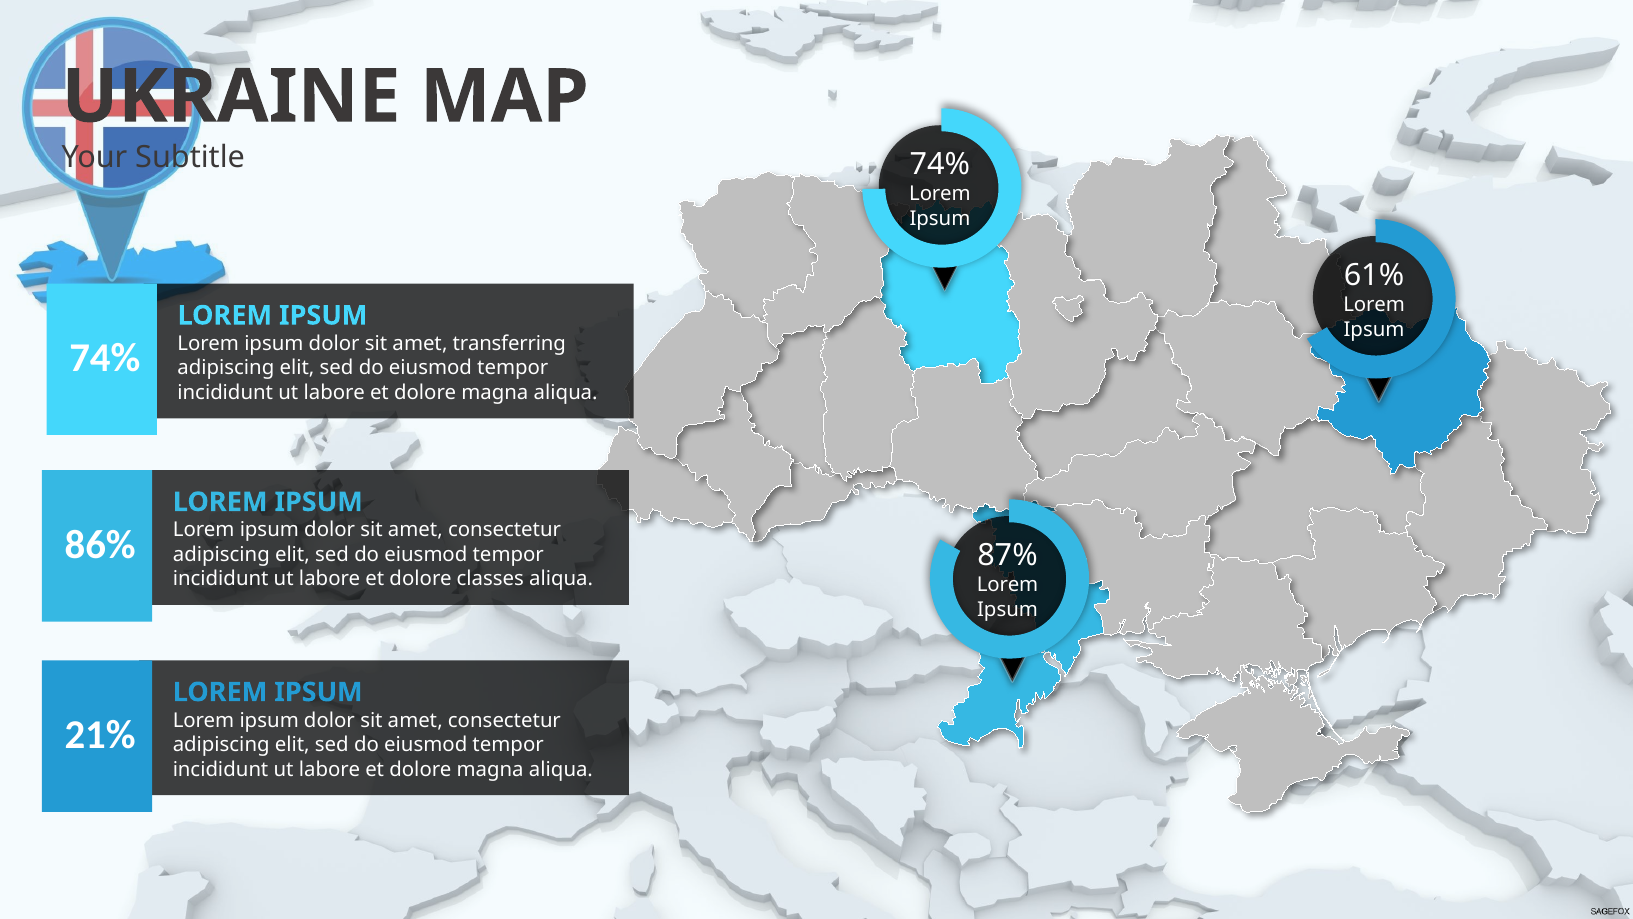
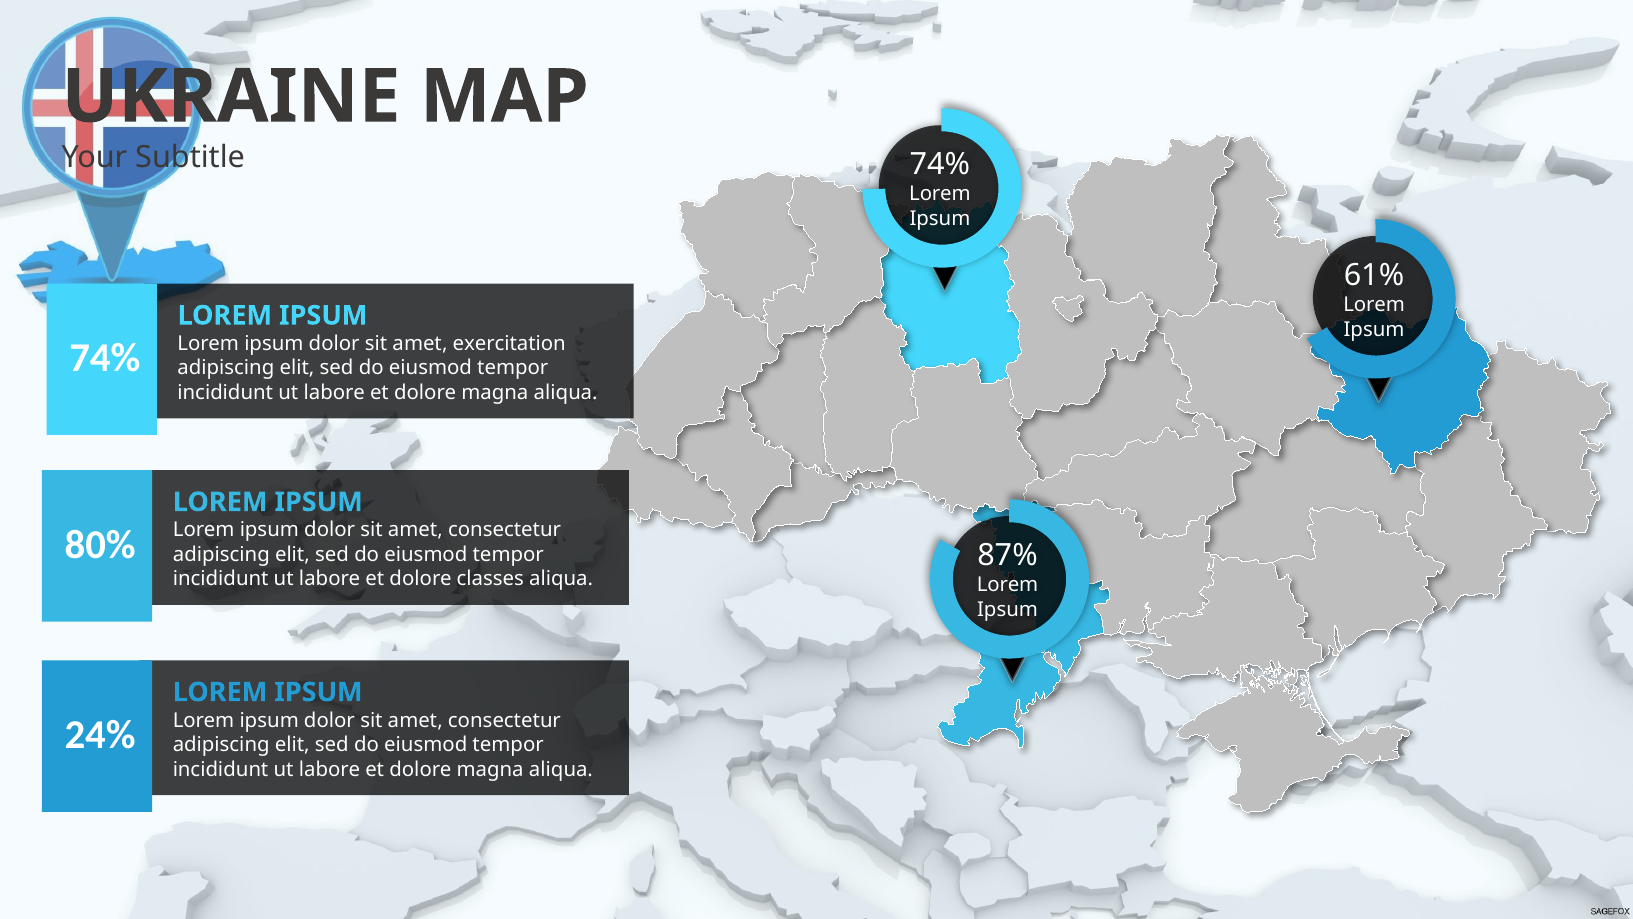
transferring: transferring -> exercitation (509, 343)
86%: 86% -> 80% (100, 544)
21%: 21% -> 24% (100, 734)
